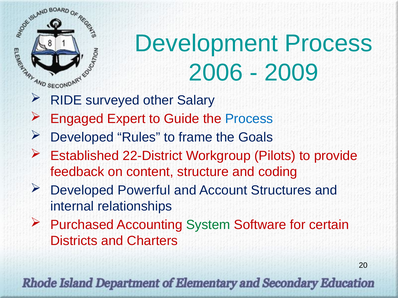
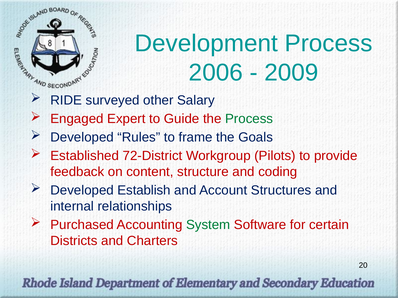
Process colour: blue -> green (249, 119)
22-District: 22-District -> 72-District (152, 156)
Powerful: Powerful -> Establish (144, 191)
